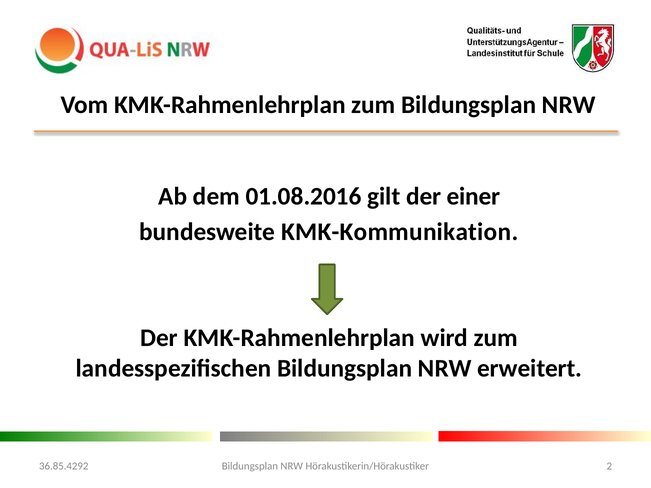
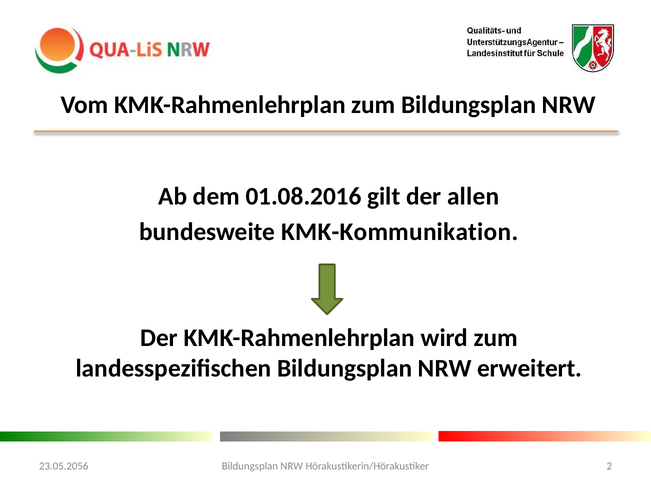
einer: einer -> allen (473, 197)
36.85.4292: 36.85.4292 -> 23.05.2056 (64, 466)
